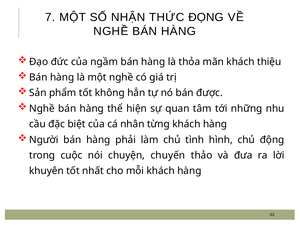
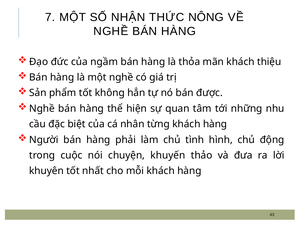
ĐỌNG: ĐỌNG -> NÔNG (206, 17)
chuyến: chuyến -> khuyến (168, 155)
